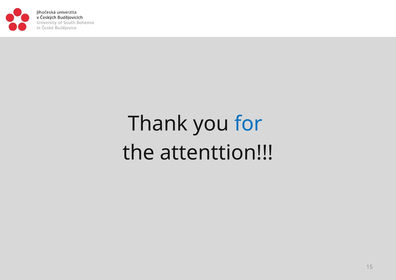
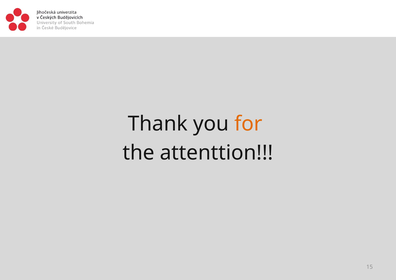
for colour: blue -> orange (248, 124)
